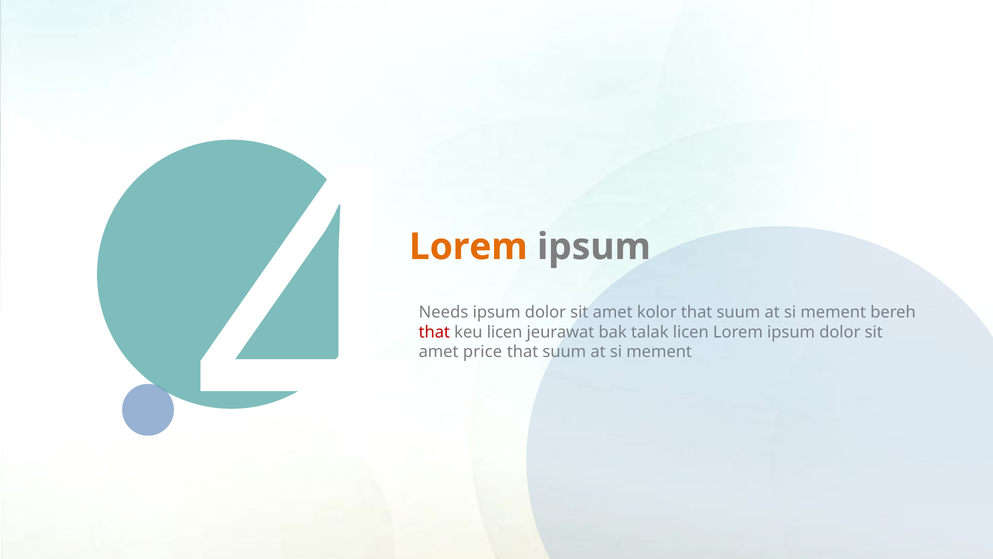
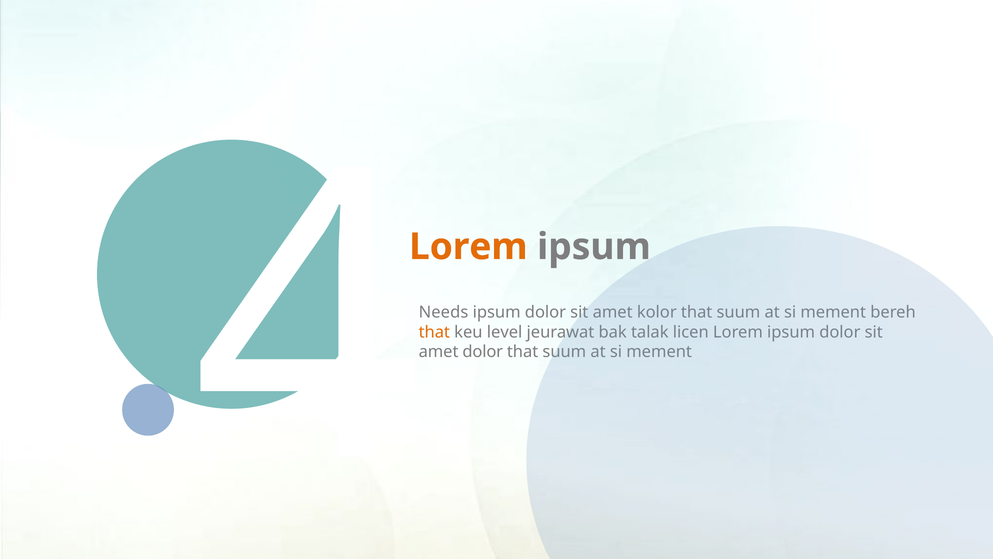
that colour: red -> orange (434, 332)
keu licen: licen -> level (505, 332)
amet price: price -> dolor (483, 352)
